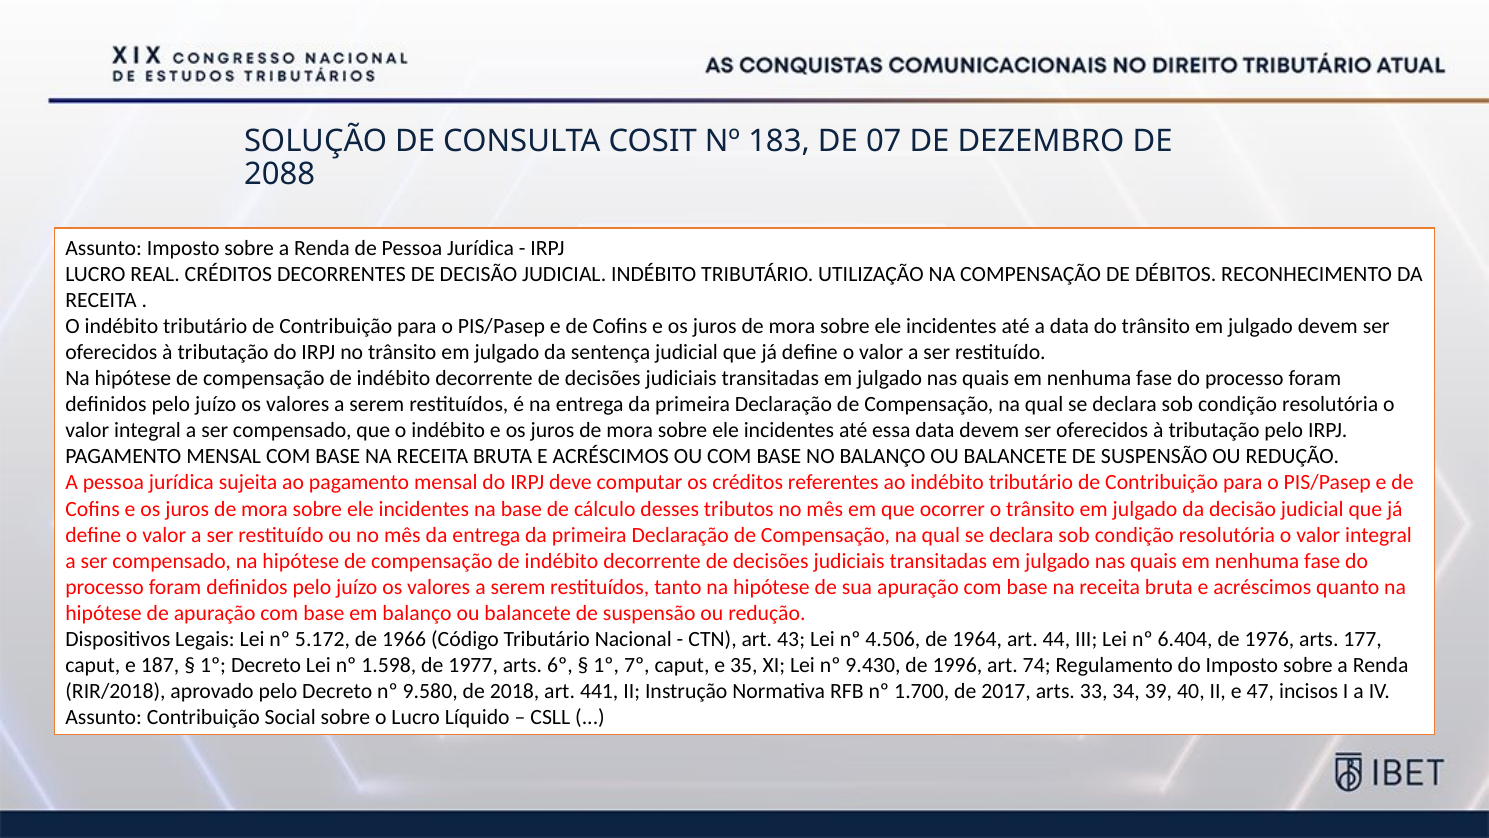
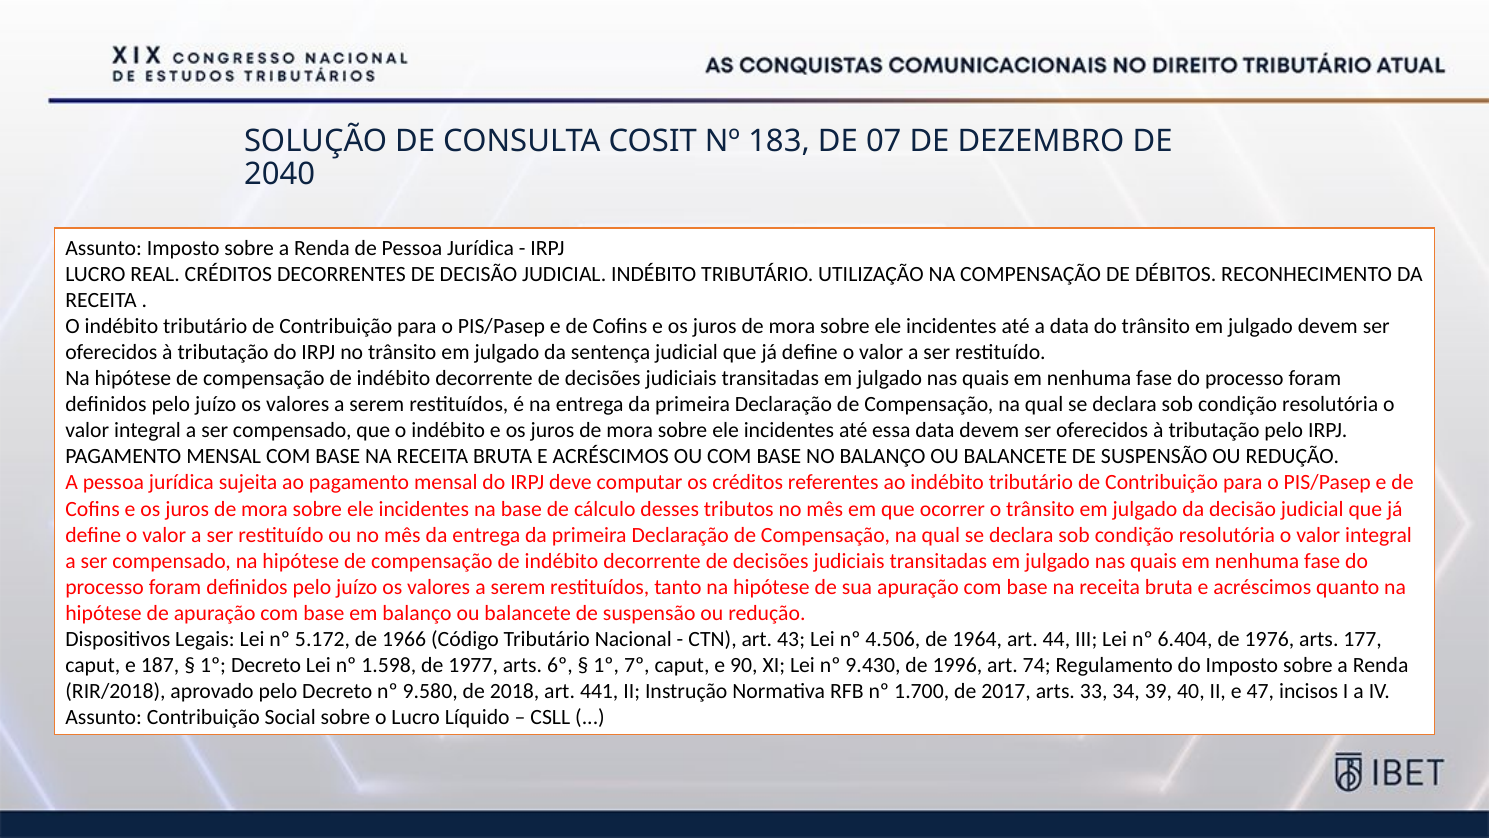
2088: 2088 -> 2040 (280, 175)
35: 35 -> 90 (744, 665)
